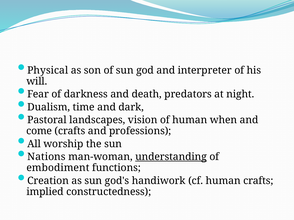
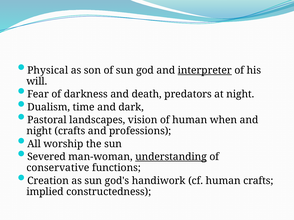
interpreter underline: none -> present (205, 71)
come: come -> night (39, 131)
Nations: Nations -> Severed (47, 157)
embodiment: embodiment -> conservative (58, 168)
